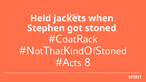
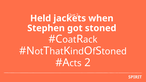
8: 8 -> 2 (87, 63)
